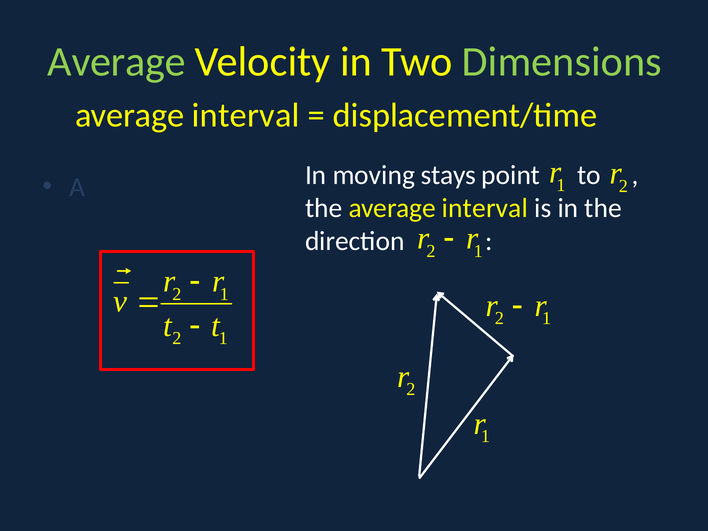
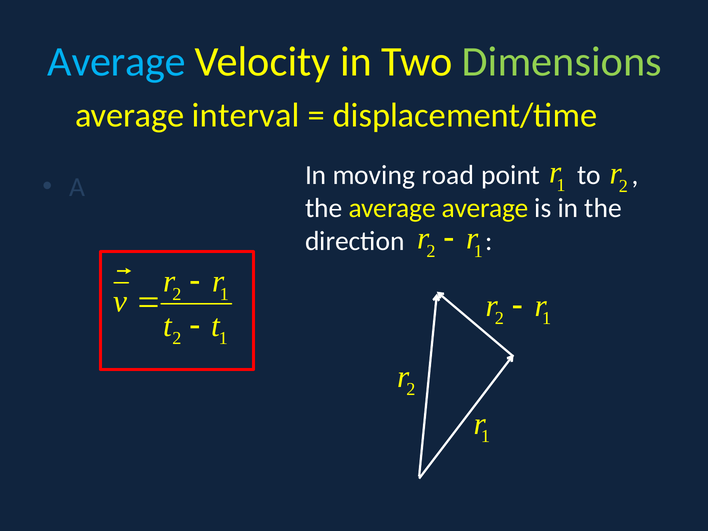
Average colour: light green -> light blue (117, 62)
stays: stays -> road (448, 175)
the average interval: interval -> average (485, 208)
